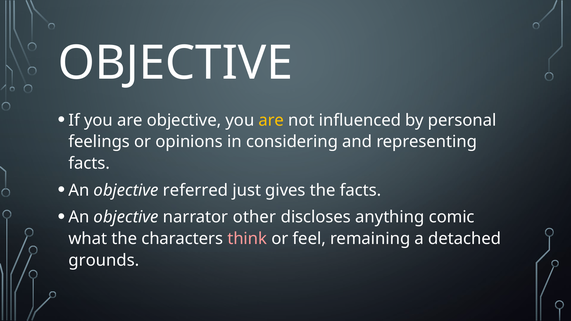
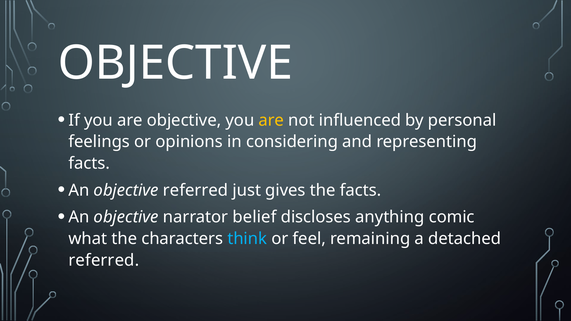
other: other -> belief (254, 217)
think colour: pink -> light blue (247, 239)
grounds: grounds -> referred (104, 260)
